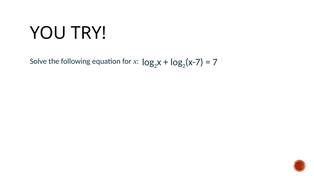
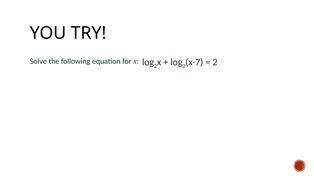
7: 7 -> 2 (215, 62)
